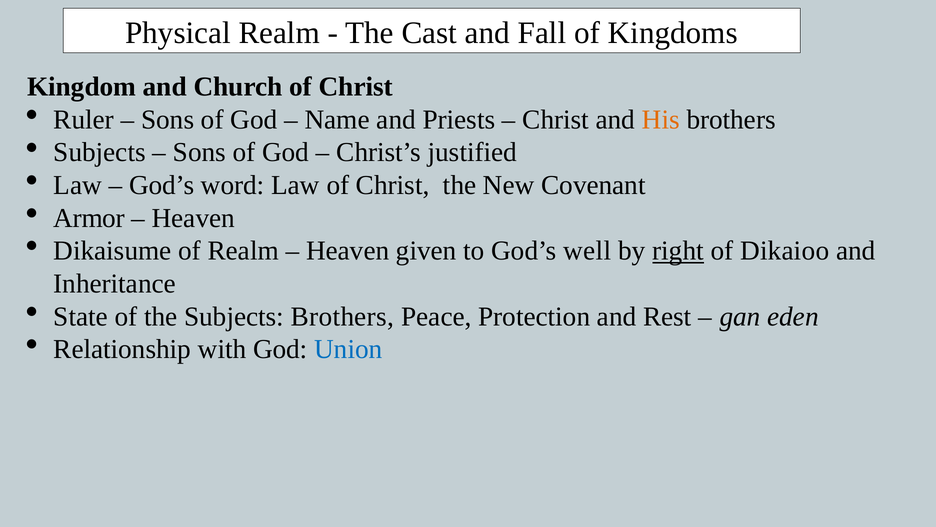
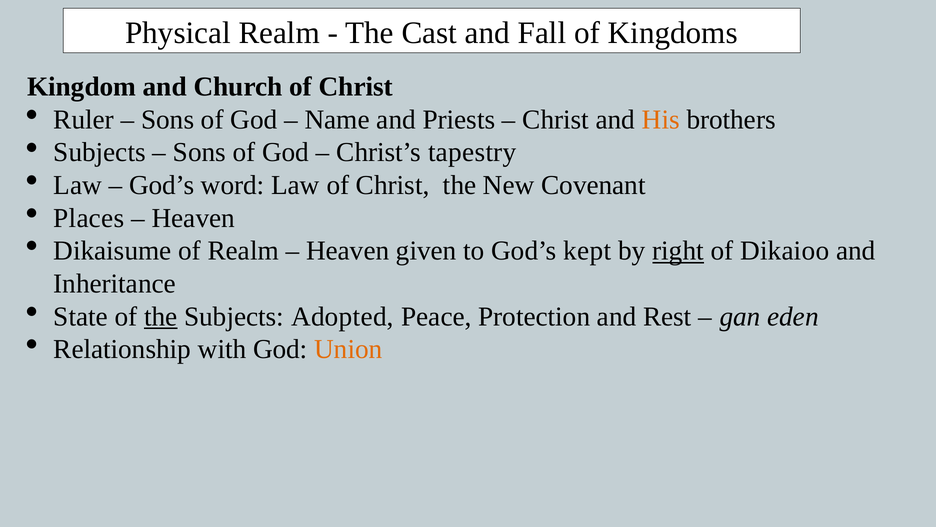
justified: justified -> tapestry (472, 152)
Armor: Armor -> Places (89, 218)
well: well -> kept (587, 251)
the underline: none -> present (161, 316)
Subjects Brothers: Brothers -> Adopted (342, 316)
Union colour: blue -> orange (348, 349)
